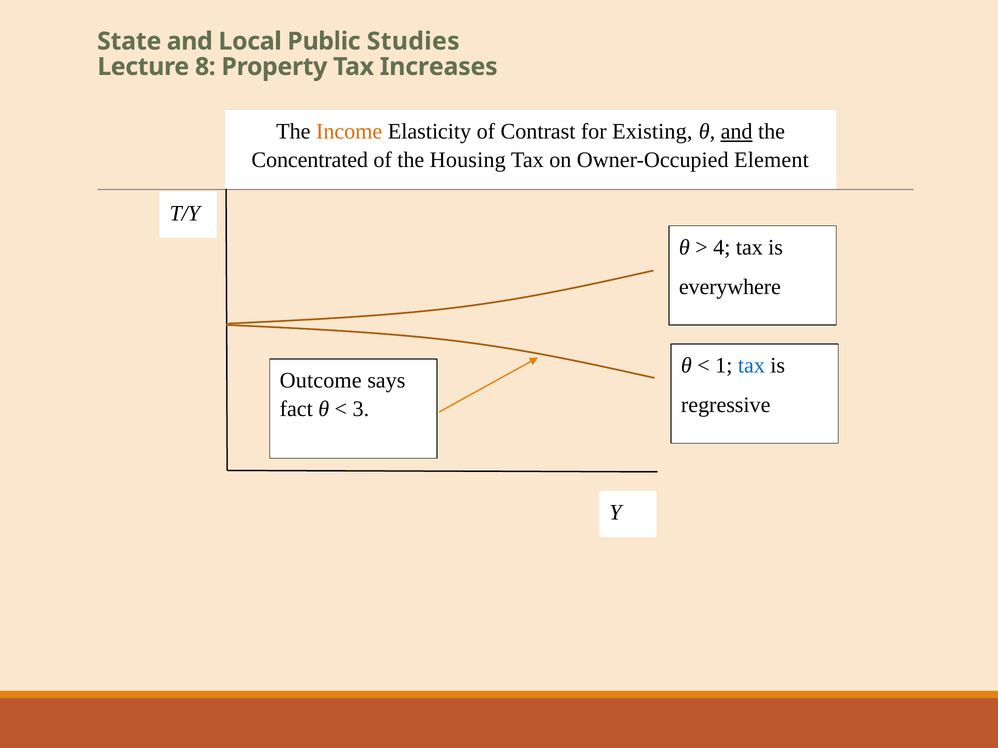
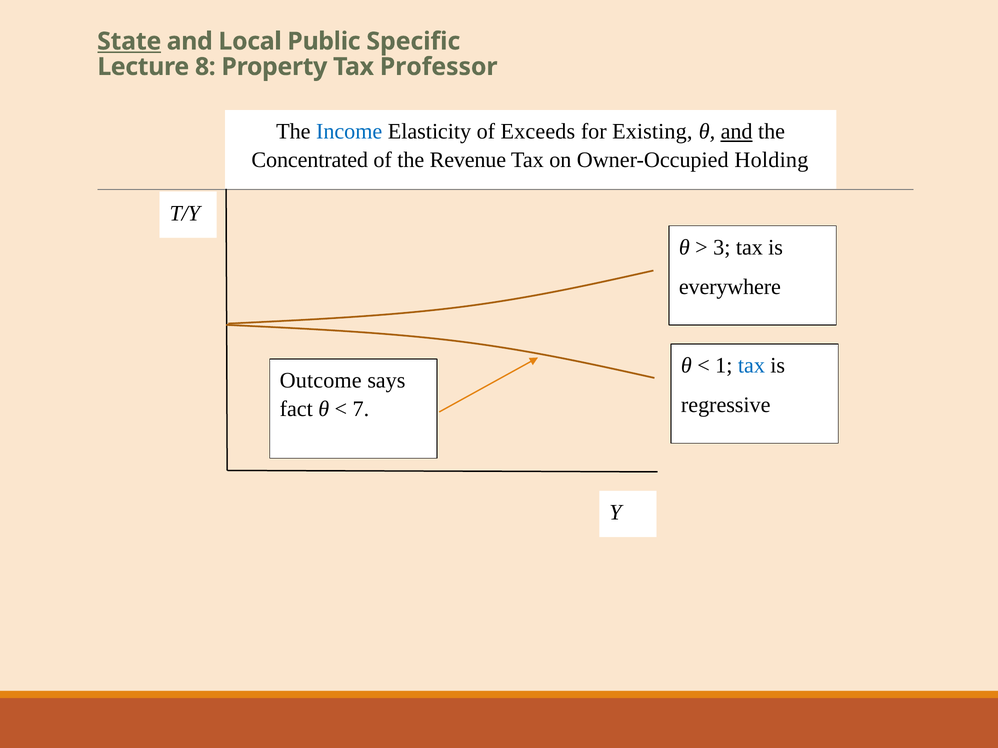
State underline: none -> present (129, 41)
Studies: Studies -> Specific (413, 41)
Increases: Increases -> Professor (439, 67)
Income colour: orange -> blue (349, 132)
Contrast: Contrast -> Exceeds (538, 132)
Housing: Housing -> Revenue (468, 160)
Element: Element -> Holding (771, 160)
4: 4 -> 3 (722, 247)
3: 3 -> 7 (361, 409)
